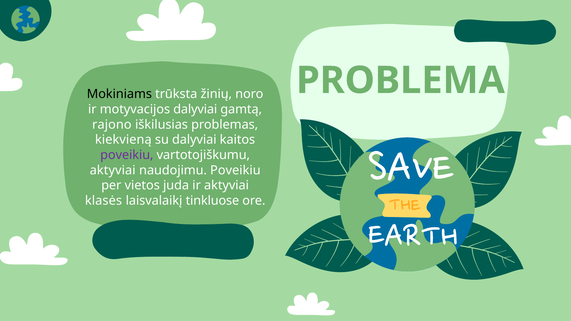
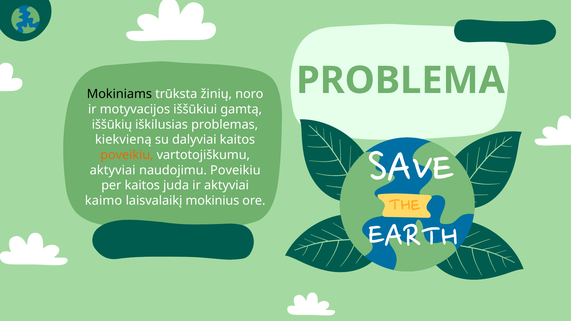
motyvacijos dalyviai: dalyviai -> iššūkiui (195, 109)
rajono: rajono -> iššūkių (112, 125)
poveikiu colour: purple -> orange (127, 155)
per vietos: vietos -> kaitos (142, 186)
klasės: klasės -> kaimo (103, 201)
tinkluose: tinkluose -> mokinius (212, 201)
